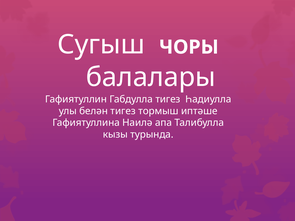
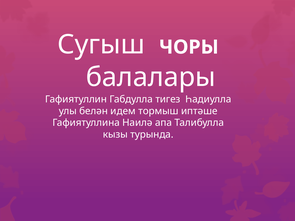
белән тигез: тигез -> идем (123, 111)
